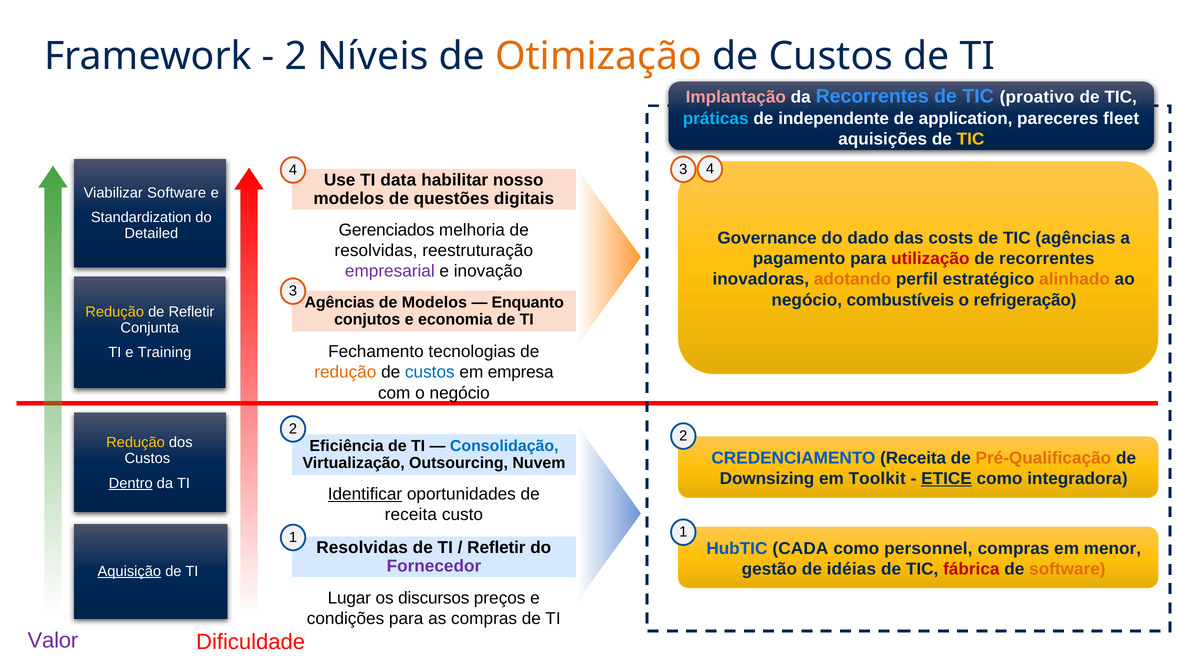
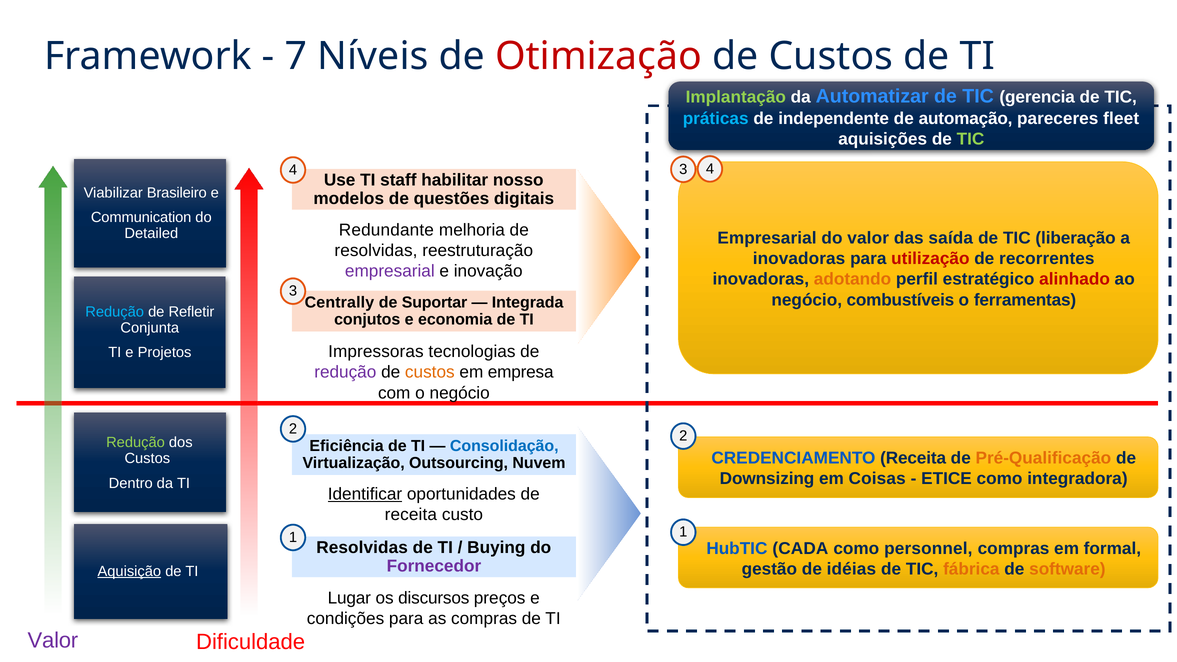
2: 2 -> 7 (296, 56)
Otimização colour: orange -> red (599, 56)
Implantação colour: pink -> light green (736, 97)
da Recorrentes: Recorrentes -> Automatizar (872, 96)
proativo: proativo -> gerencia (1037, 97)
application: application -> automação (966, 118)
TIC colour: yellow -> light green (971, 139)
data: data -> staff (398, 180)
Viabilizar Software: Software -> Brasileiro (177, 193)
Standardization: Standardization -> Communication (141, 218)
Gerenciados: Gerenciados -> Redundante (386, 230)
Governance: Governance -> Empresarial (767, 238)
do dado: dado -> valor (868, 238)
costs: costs -> saída (951, 238)
TIC agências: agências -> liberação (1076, 238)
pagamento: pagamento -> inovadoras (799, 259)
alinhado colour: orange -> red (1075, 279)
refrigeração: refrigeração -> ferramentas (1025, 300)
Agências: Agências -> Centrally (339, 302)
de Modelos: Modelos -> Suportar (435, 302)
Enquanto: Enquanto -> Integrada (528, 302)
Redução colour: yellow -> light blue (115, 312)
Fechamento: Fechamento -> Impressoras (376, 352)
Training: Training -> Projetos (165, 353)
redução colour: orange -> purple (345, 372)
custos colour: blue -> orange (430, 372)
Redução colour: yellow -> light green (135, 443)
Toolkit: Toolkit -> Coisas (877, 479)
ETICE underline: present -> none (946, 479)
Dentro underline: present -> none (131, 483)
Refletir: Refletir -> Buying (496, 548)
menor: menor -> formal (1112, 548)
fábrica colour: red -> orange (971, 569)
